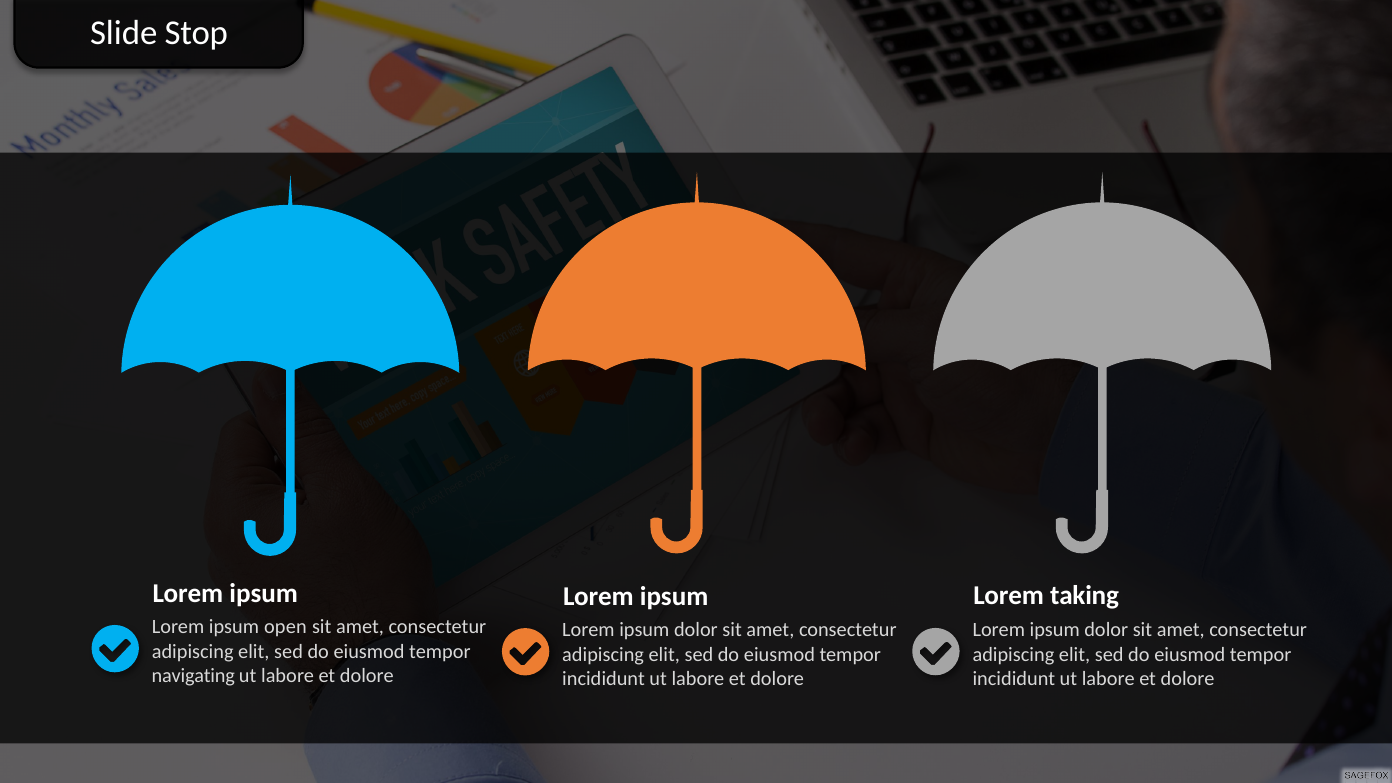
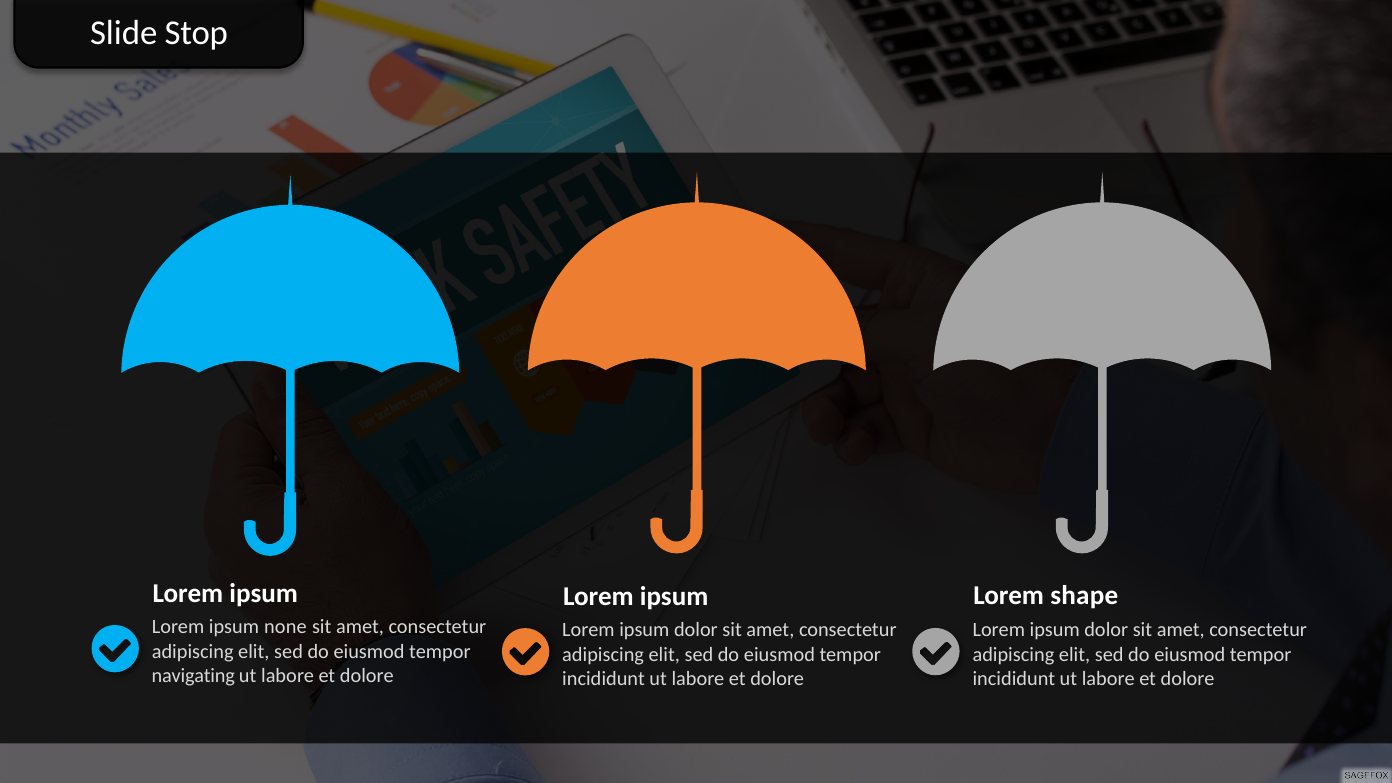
taking: taking -> shape (1084, 596)
open: open -> none (285, 627)
